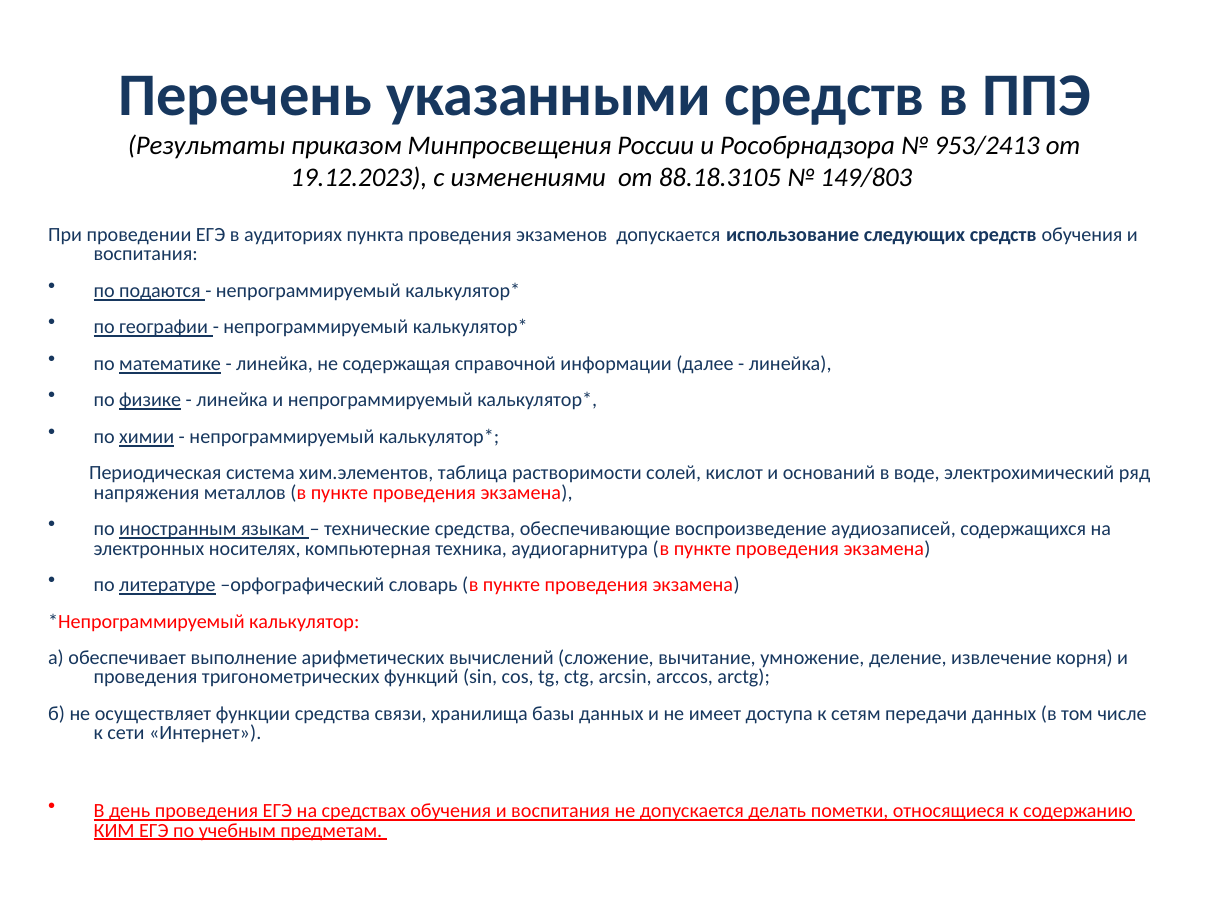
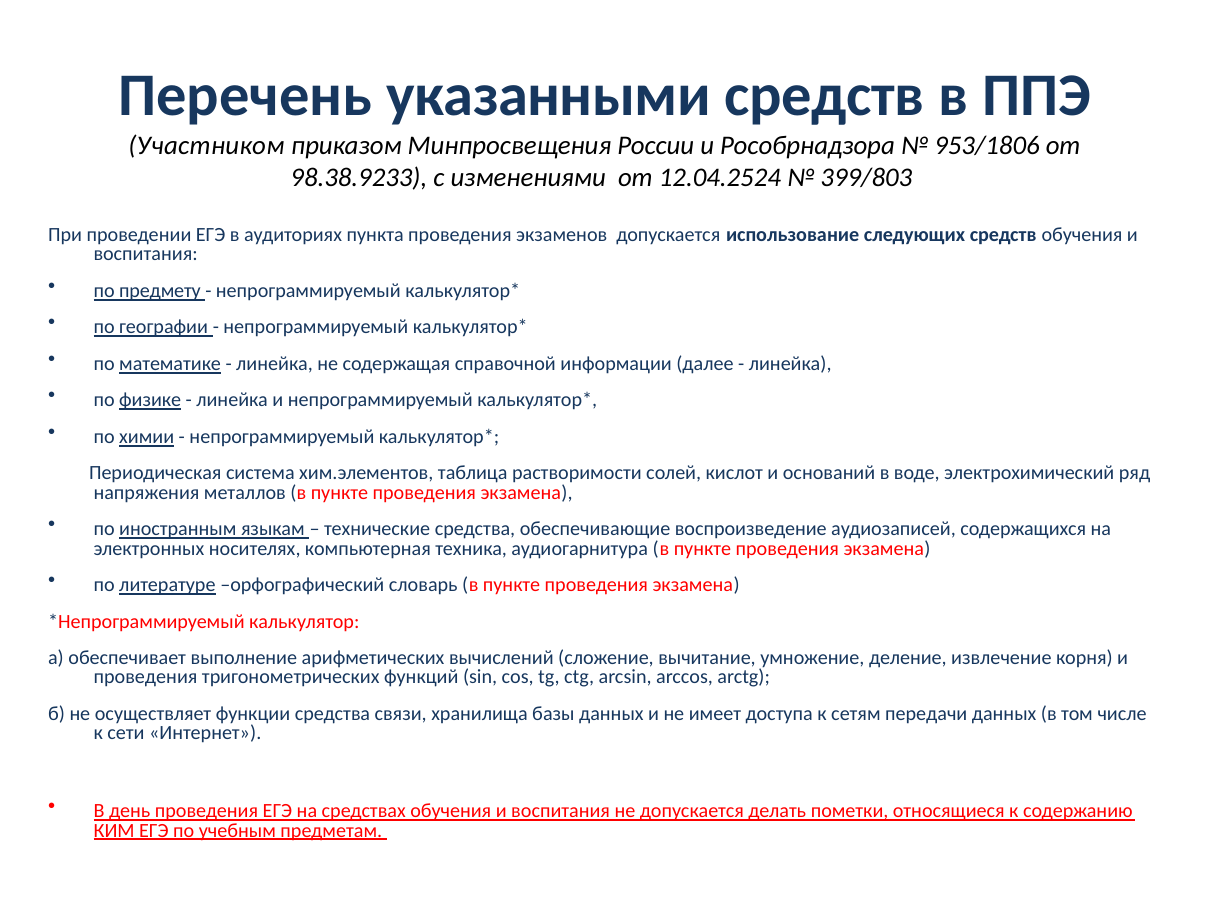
Результаты: Результаты -> Участником (206, 146)
953/2413: 953/2413 -> 953/1806 (987, 146)
19.12.2023: 19.12.2023 -> 98.38.9233 (359, 178)
88.18.3105: 88.18.3105 -> 12.04.2524 (720, 178)
149/803: 149/803 -> 399/803 (866, 178)
подаются: подаются -> предмету (160, 291)
